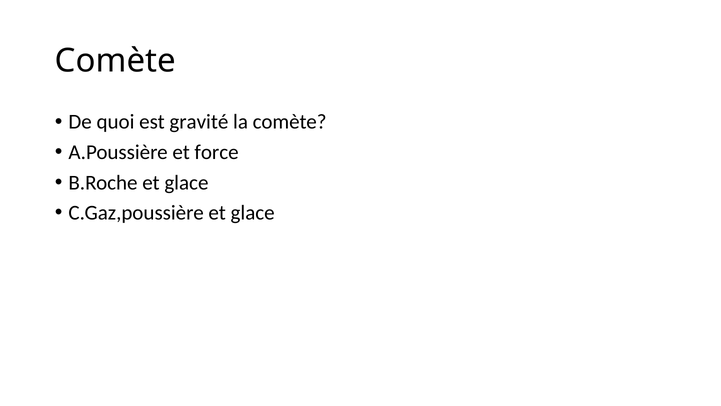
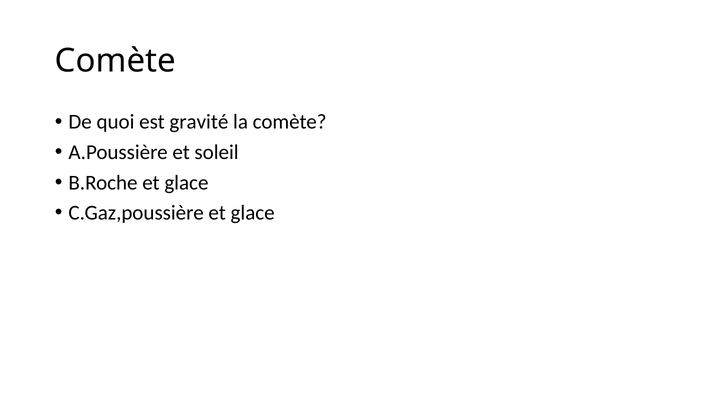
force: force -> soleil (217, 152)
